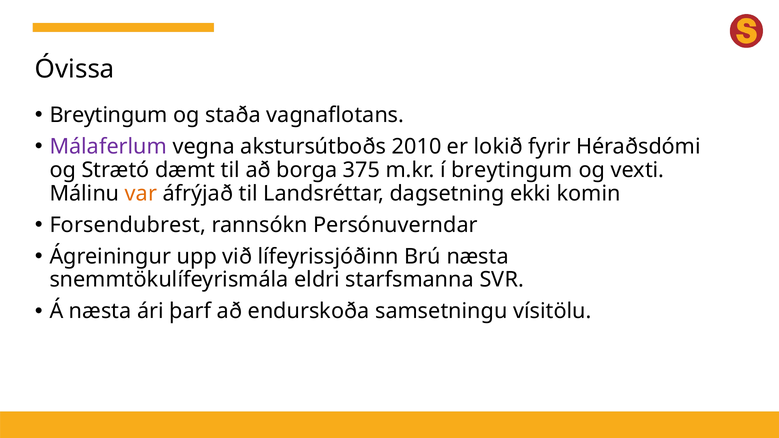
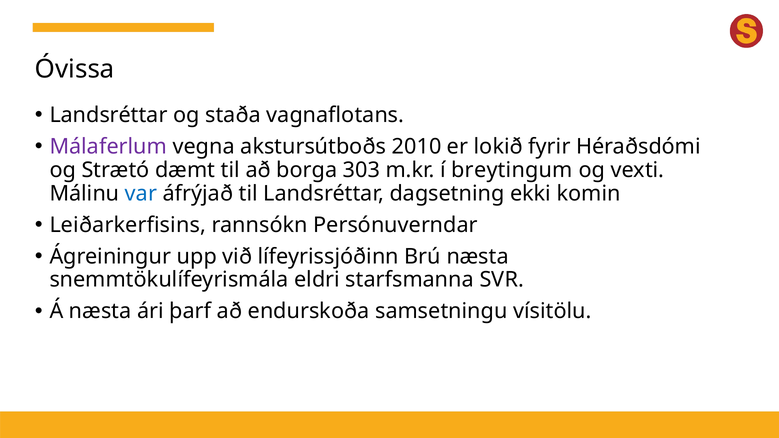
Breytingum: Breytingum -> Landsréttar (109, 115)
375: 375 -> 303 (361, 170)
var colour: orange -> blue (141, 193)
Forsendubrest: Forsendubrest -> Leiðarkerfisins (128, 225)
